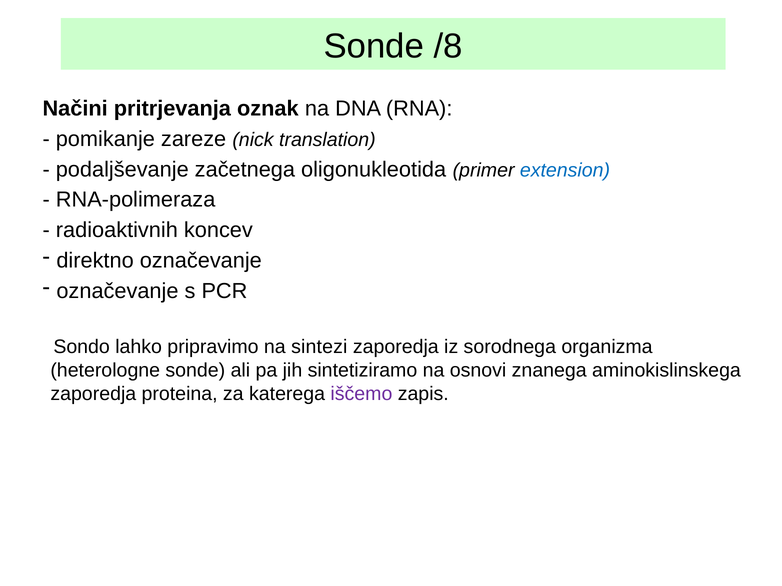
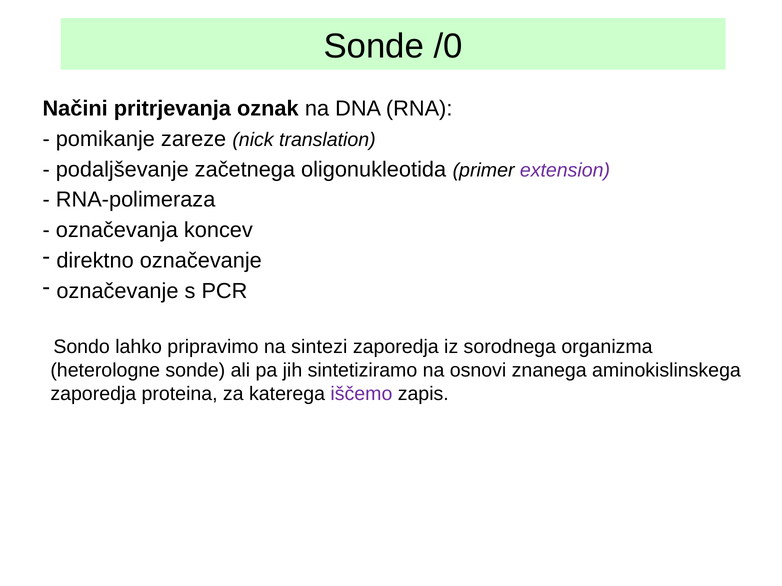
/8: /8 -> /0 (448, 46)
extension colour: blue -> purple (565, 170)
radioaktivnih: radioaktivnih -> označevanja (117, 230)
